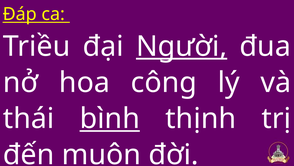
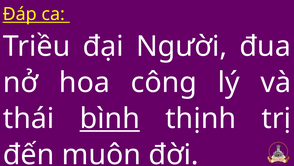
Người underline: present -> none (182, 46)
